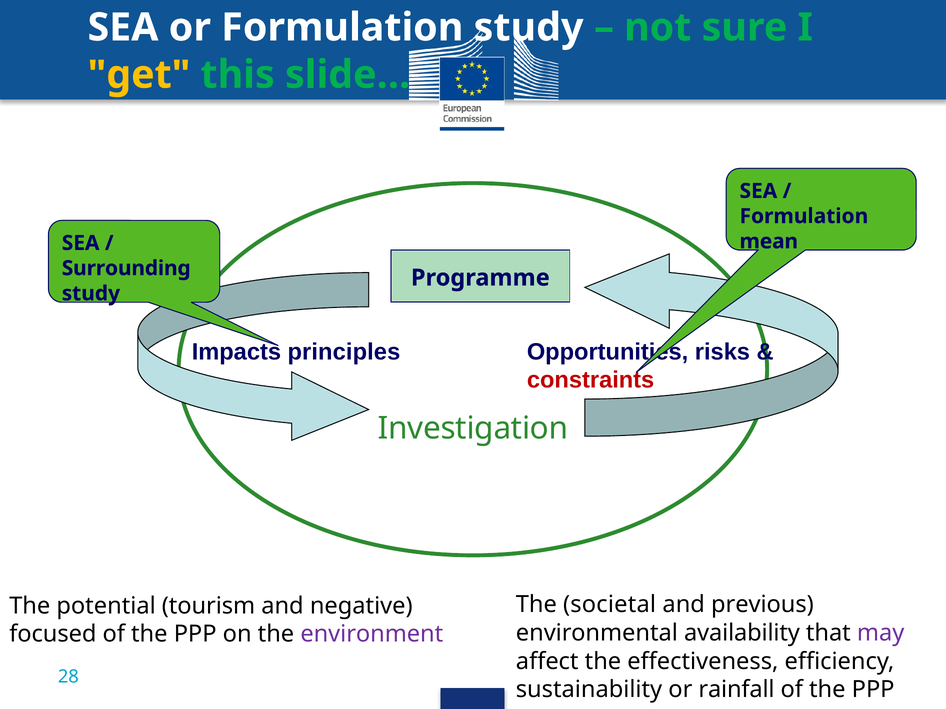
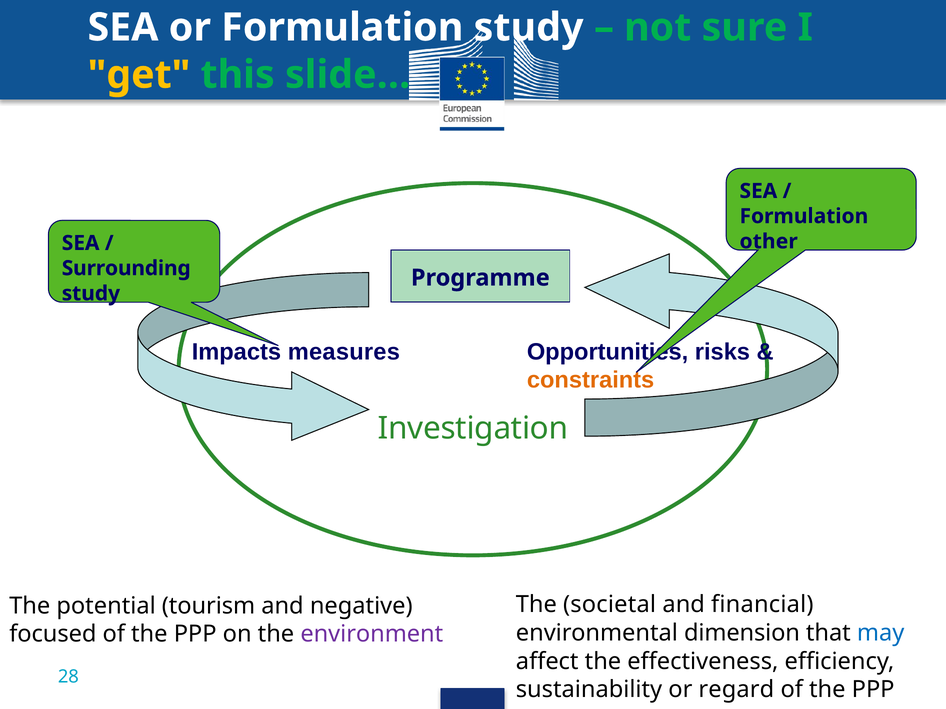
mean: mean -> other (769, 242)
principles: principles -> measures (344, 352)
constraints colour: red -> orange (591, 380)
previous: previous -> financial (762, 605)
availability: availability -> dimension (742, 633)
may colour: purple -> blue (881, 633)
rainfall: rainfall -> regard (736, 690)
